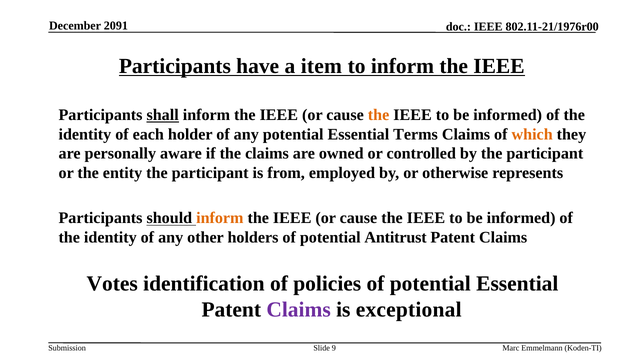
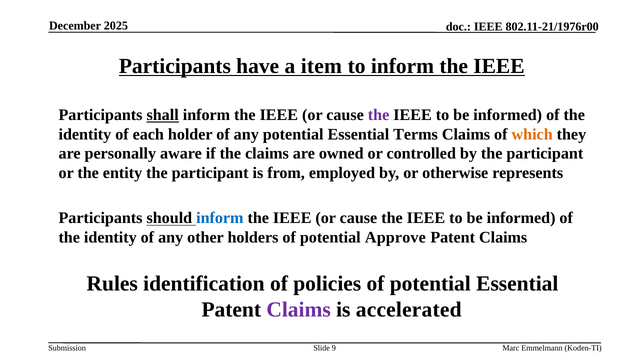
2091: 2091 -> 2025 (116, 26)
the colour: orange -> purple (379, 115)
inform colour: orange -> blue (220, 218)
Antitrust: Antitrust -> Approve (395, 237)
Votes: Votes -> Rules (112, 283)
exceptional: exceptional -> accelerated (409, 309)
